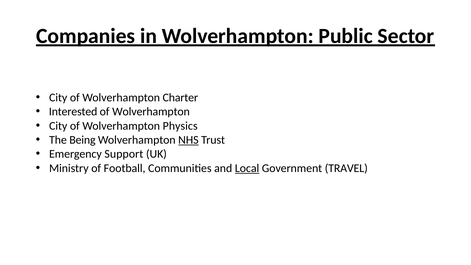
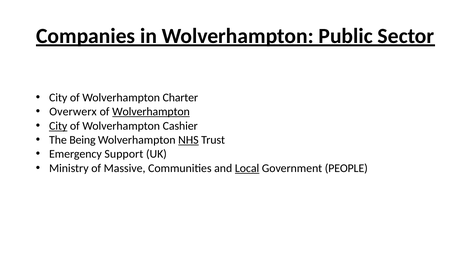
Interested: Interested -> Overwerx (73, 112)
Wolverhampton underline: none -> present (151, 112)
City underline: none -> present (58, 126)
Physics: Physics -> Cashier (180, 126)
Football: Football -> Massive (125, 168)
TRAVEL: TRAVEL -> PEOPLE (346, 168)
